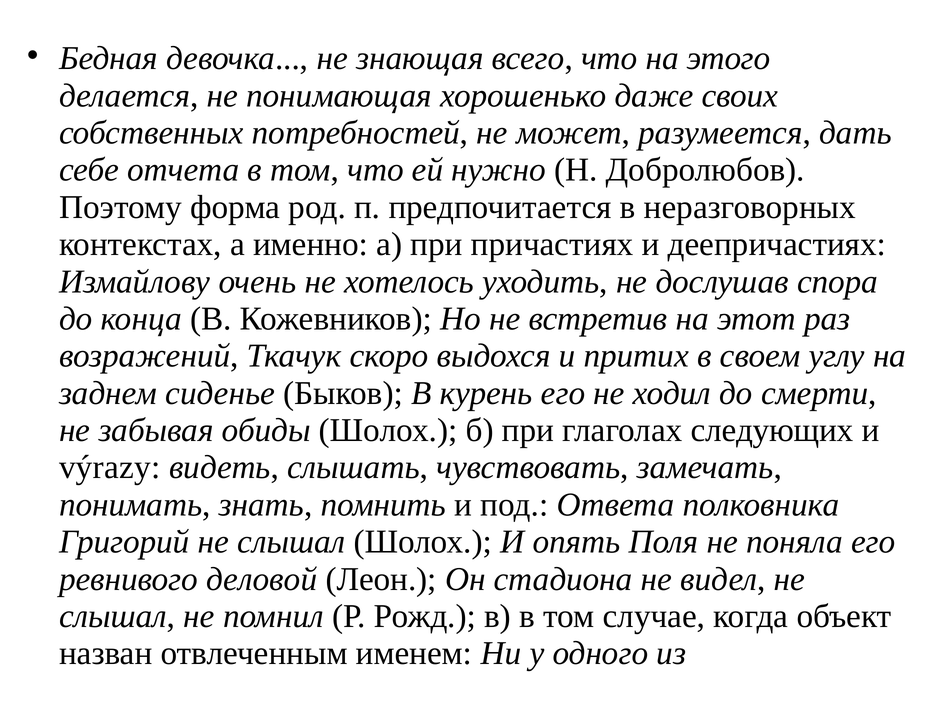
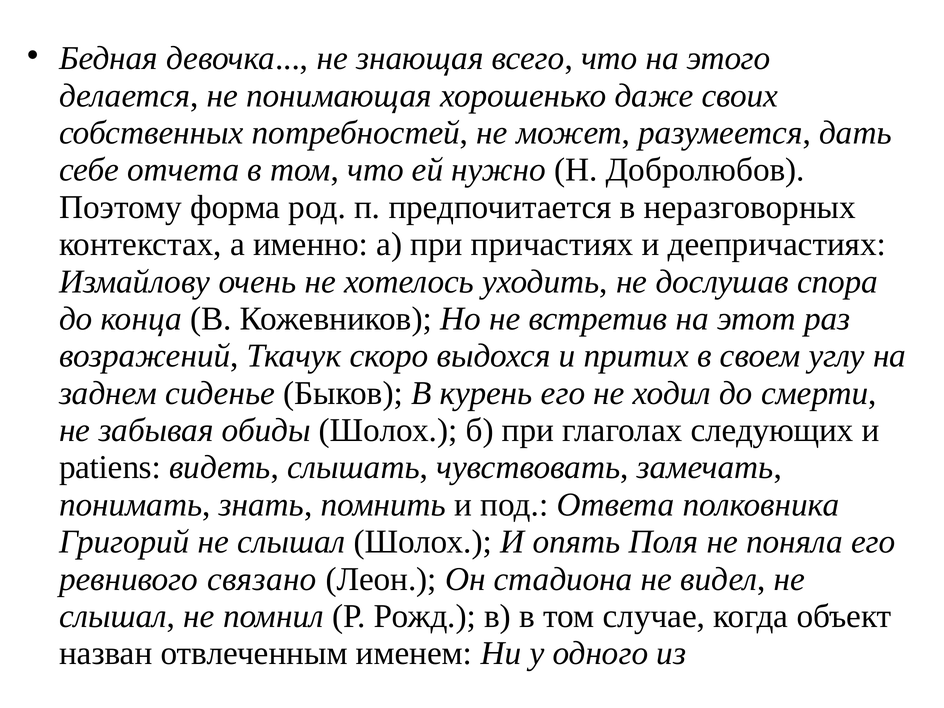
výrazy: výrazy -> patiens (110, 467)
деловой: деловой -> связано (262, 579)
